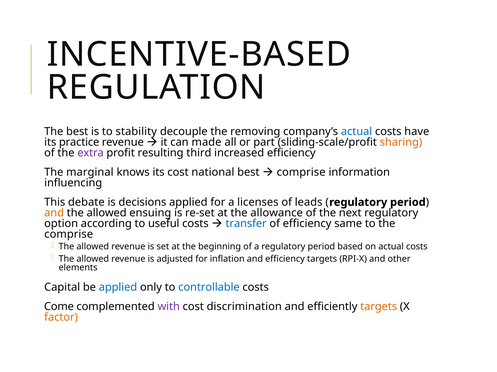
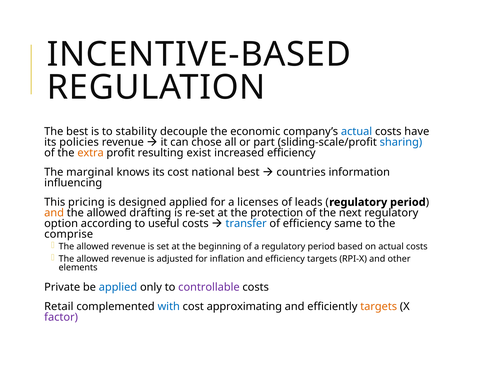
removing: removing -> economic (255, 132)
practice: practice -> policies (79, 142)
made: made -> chose (207, 142)
sharing colour: orange -> blue (401, 142)
extra colour: purple -> orange (91, 153)
third: third -> exist (199, 153)
comprise: comprise -> countries (301, 173)
debate: debate -> pricing (86, 203)
decisions: decisions -> designed (142, 203)
ensuing: ensuing -> drafting (150, 213)
allowance: allowance -> protection (277, 213)
Capital: Capital -> Private (62, 288)
controllable colour: blue -> purple (209, 288)
Come: Come -> Retail (59, 307)
with colour: purple -> blue (169, 307)
discrimination: discrimination -> approximating (244, 307)
factor colour: orange -> purple (61, 318)
